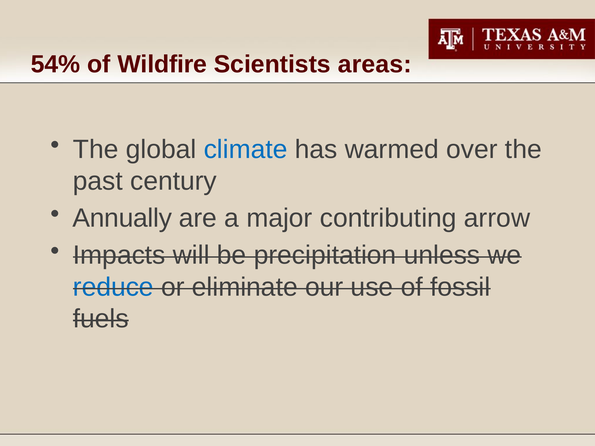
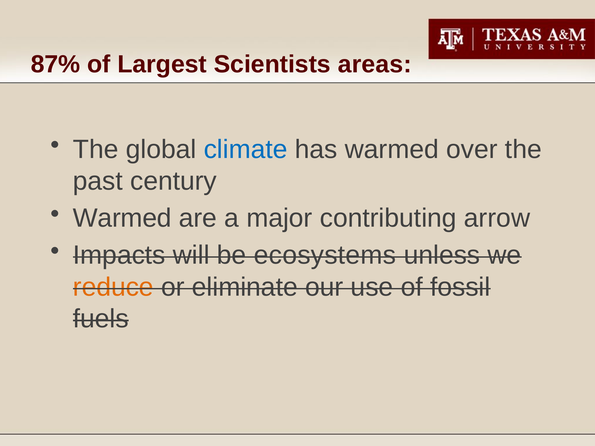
54%: 54% -> 87% (56, 64)
Wildfire: Wildfire -> Largest (162, 64)
Annually: Annually -> Warmed (122, 218)
precipitation: precipitation -> ecosystems (325, 255)
reduce colour: blue -> orange (113, 287)
